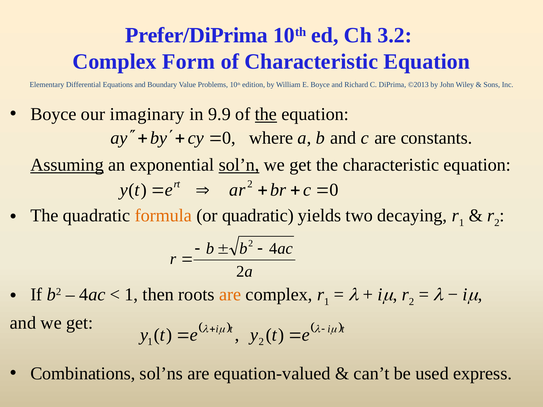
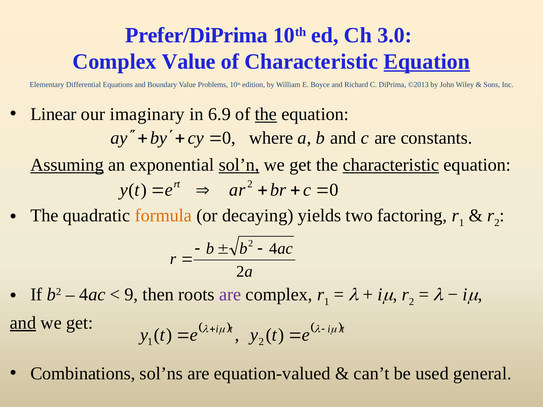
3.2: 3.2 -> 3.0 (395, 35)
Complex Form: Form -> Value (189, 62)
Equation underline: none -> present (427, 62)
Boyce: Boyce -> Linear (53, 114)
9.9: 9.9 -> 6.9 (219, 114)
characteristic underline: none -> present (391, 165)
or quadratic: quadratic -> decaying (258, 216)
decaying: decaying -> factoring (412, 216)
1: 1 -> 9 (131, 295)
are colour: orange -> purple (230, 295)
and underline: none -> present (23, 323)
express: express -> general (483, 374)
